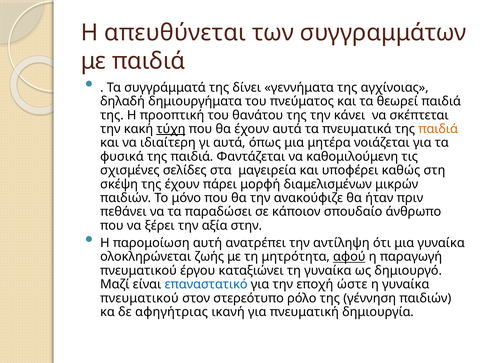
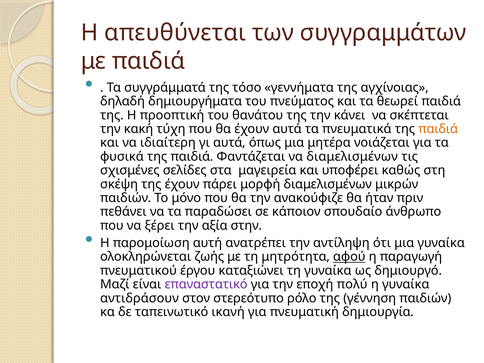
δίνει: δίνει -> τόσο (247, 88)
τύχη underline: present -> none (171, 129)
να καθομιλούμενη: καθομιλούμενη -> διαμελισμένων (352, 157)
επαναστατικό colour: blue -> purple (206, 284)
ώστε: ώστε -> πολύ (352, 284)
πνευματικού: πνευματικού -> αντιδράσουν (139, 298)
αφηγήτριας: αφηγήτριας -> ταπεινωτικό (172, 312)
